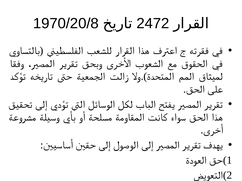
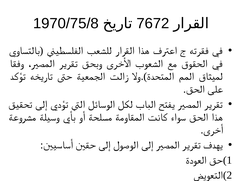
1970/20/8: 1970/20/8 -> 1970/75/8 (66, 23)
2472: 2472 -> 7672 (153, 23)
